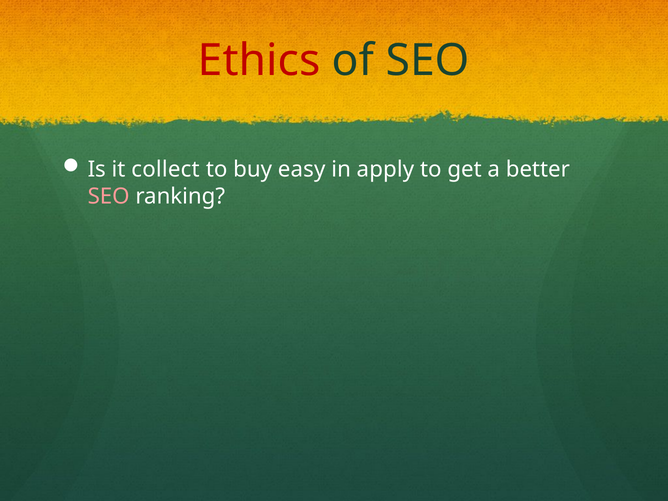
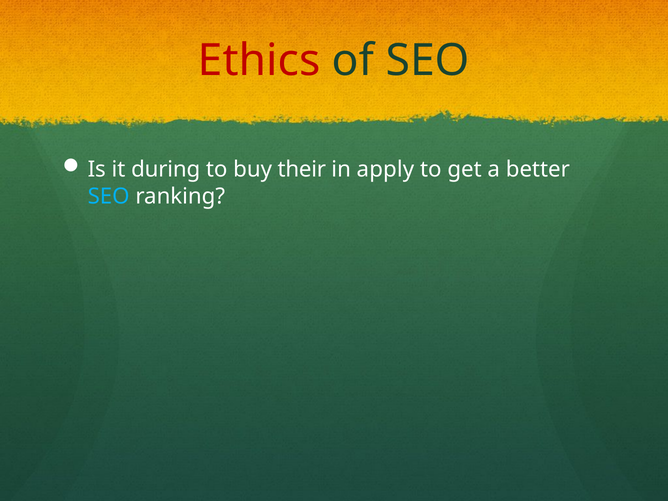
collect: collect -> during (166, 169)
easy: easy -> their (302, 169)
SEO colour: pink -> light blue (109, 196)
